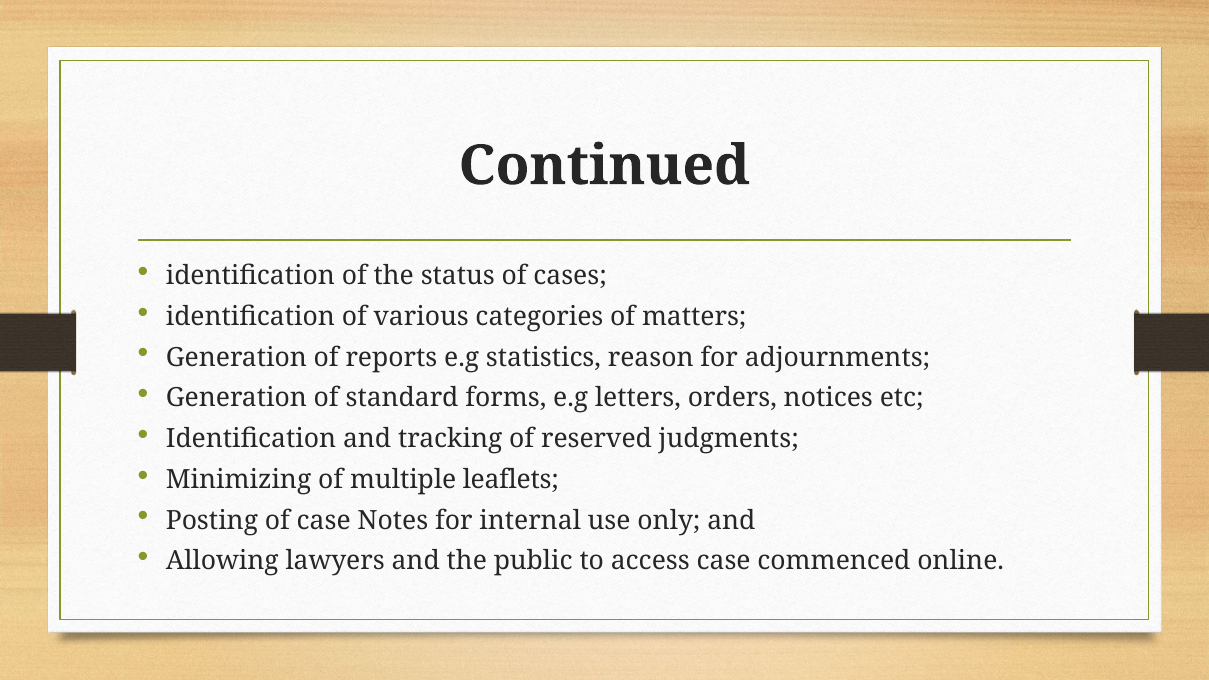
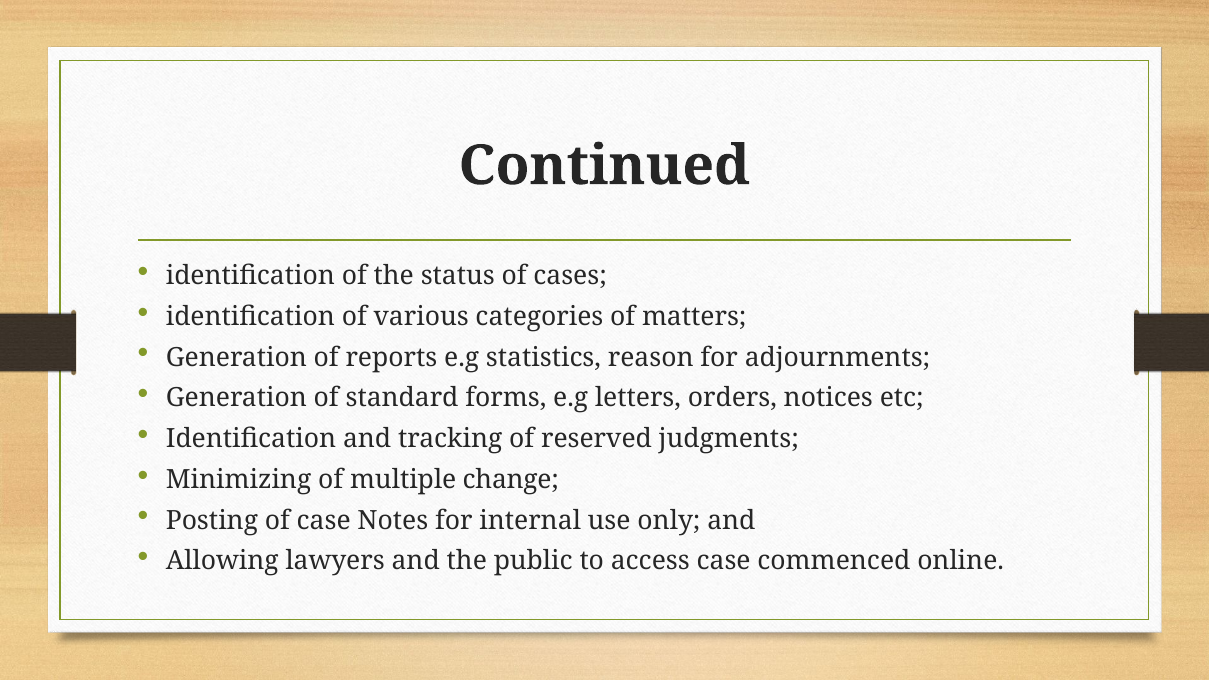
leaflets: leaflets -> change (511, 480)
